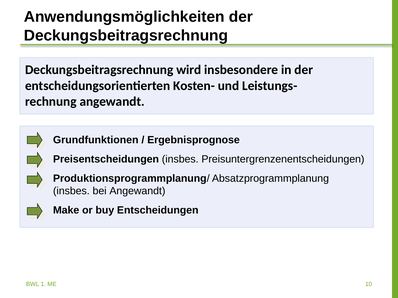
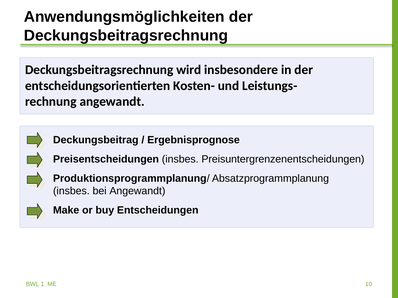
Grundfunktionen: Grundfunktionen -> Deckungsbeitrag (96, 140)
